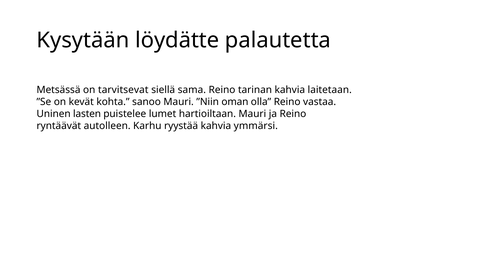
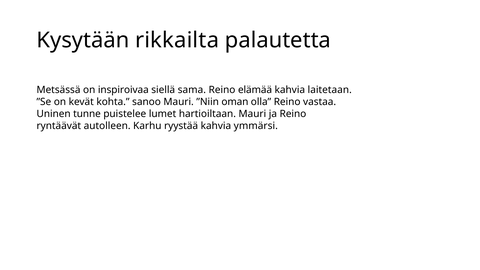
löydätte: löydätte -> rikkailta (177, 40)
tarvitsevat: tarvitsevat -> inspiroivaa (123, 90)
tarinan: tarinan -> elämää (255, 90)
lasten: lasten -> tunne (87, 114)
